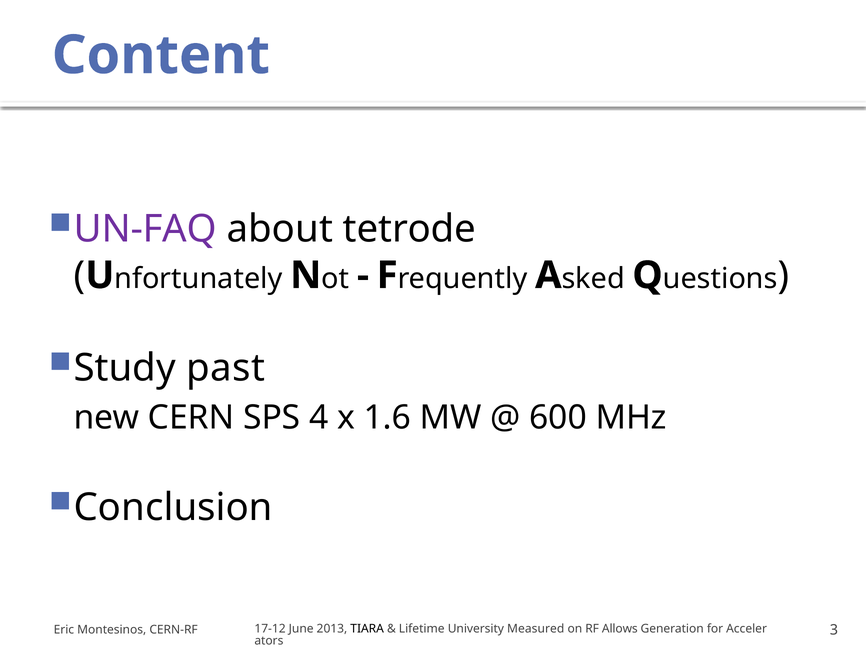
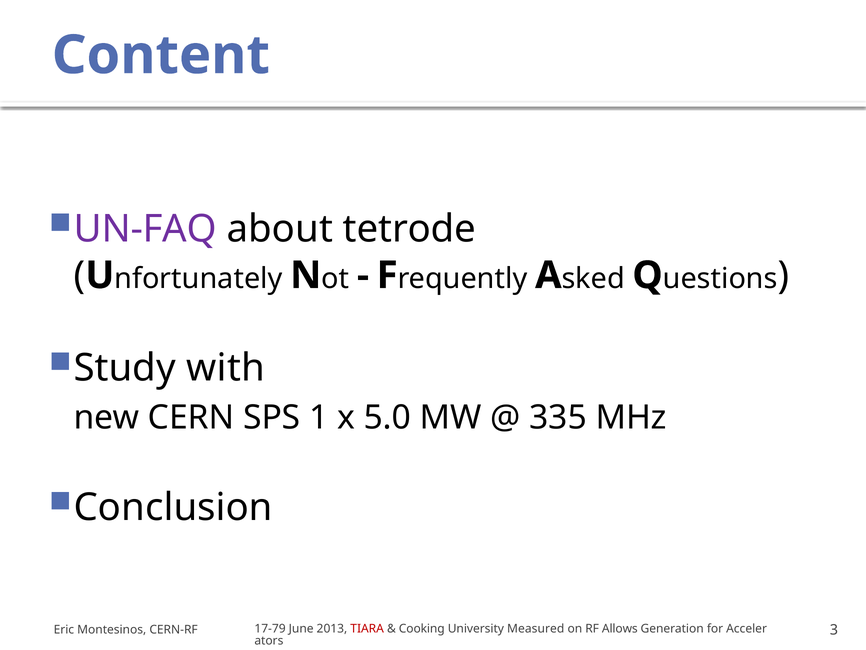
past: past -> with (226, 368)
4: 4 -> 1 (319, 417)
1.6: 1.6 -> 5.0 (387, 417)
600: 600 -> 335 (558, 417)
17-12: 17-12 -> 17-79 (270, 628)
TIARA colour: black -> red (367, 628)
Lifetime: Lifetime -> Cooking (422, 628)
